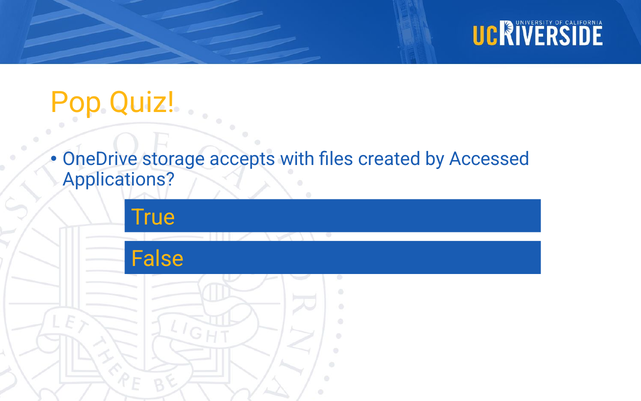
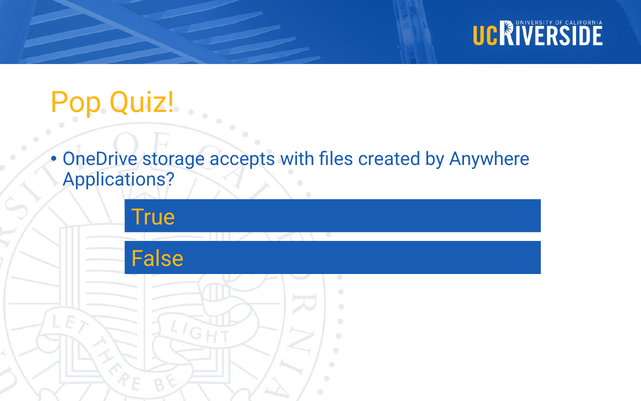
Accessed: Accessed -> Anywhere (489, 159)
